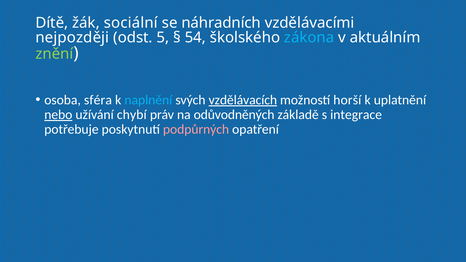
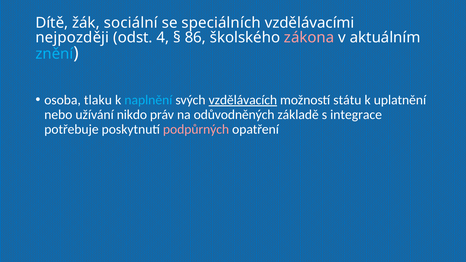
náhradních: náhradních -> speciálních (221, 23)
5: 5 -> 4 (163, 38)
54: 54 -> 86 (195, 38)
zákona colour: light blue -> pink (309, 38)
znění colour: light green -> light blue (55, 54)
sféra: sféra -> tlaku (98, 100)
horší: horší -> státu (347, 100)
nebo underline: present -> none (58, 115)
chybí: chybí -> nikdo (132, 115)
